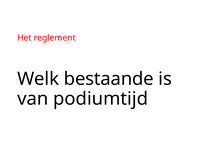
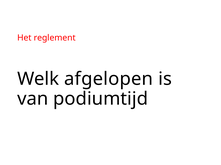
bestaande: bestaande -> afgelopen (109, 79)
